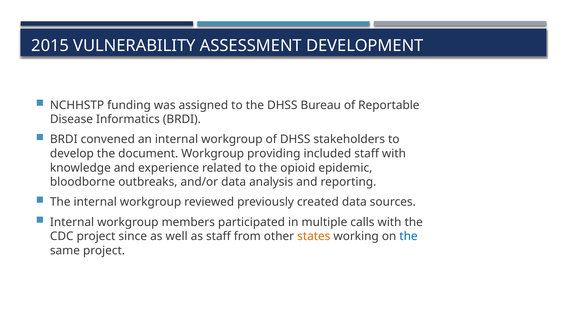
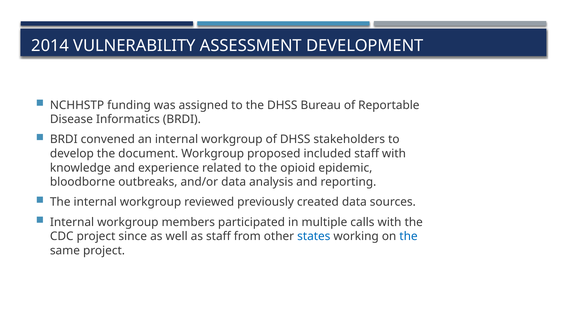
2015: 2015 -> 2014 (50, 46)
providing: providing -> proposed (274, 154)
states colour: orange -> blue (314, 236)
